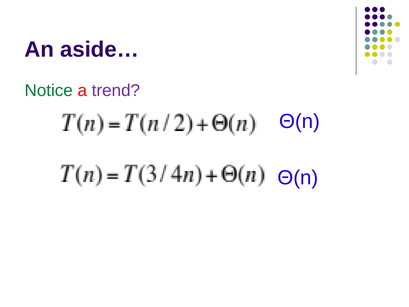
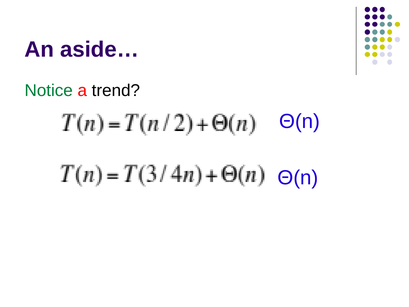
trend colour: purple -> black (116, 90)
